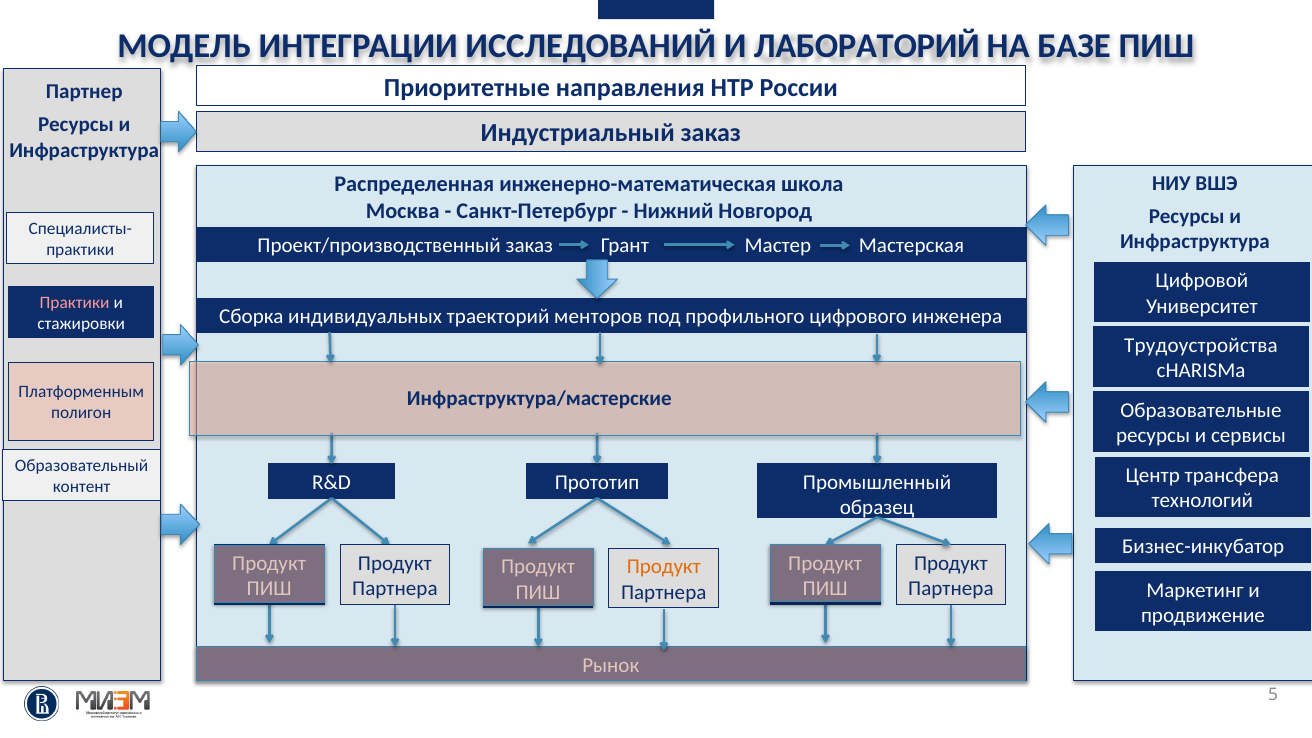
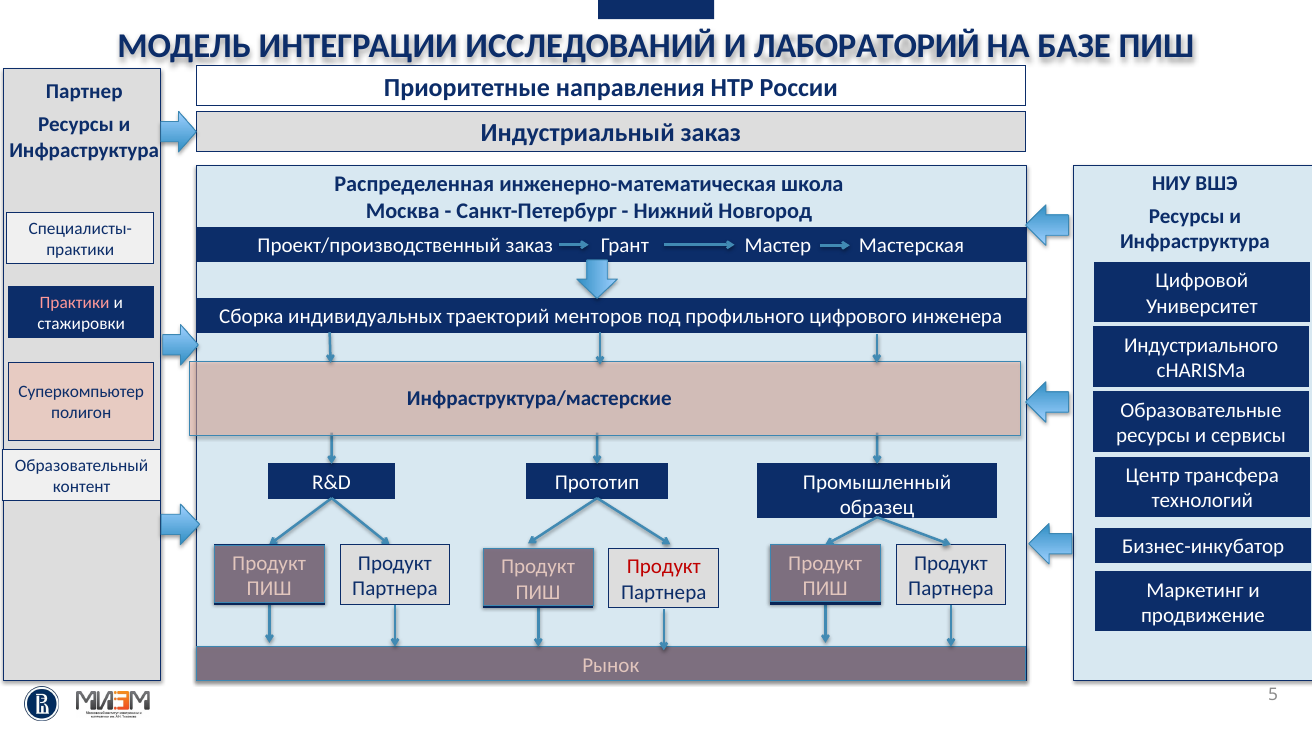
Трудоустройства: Трудоустройства -> Индустриального (1201, 345)
Платформенным: Платформенным -> Суперкомпьютер (81, 392)
Продукт colour: orange -> red (664, 567)
